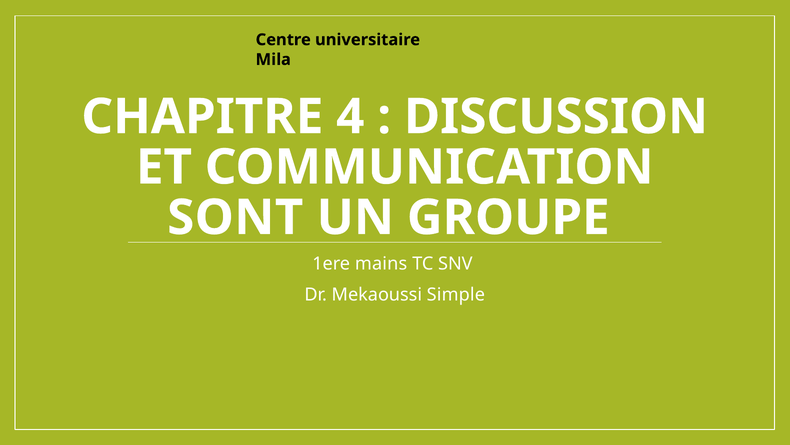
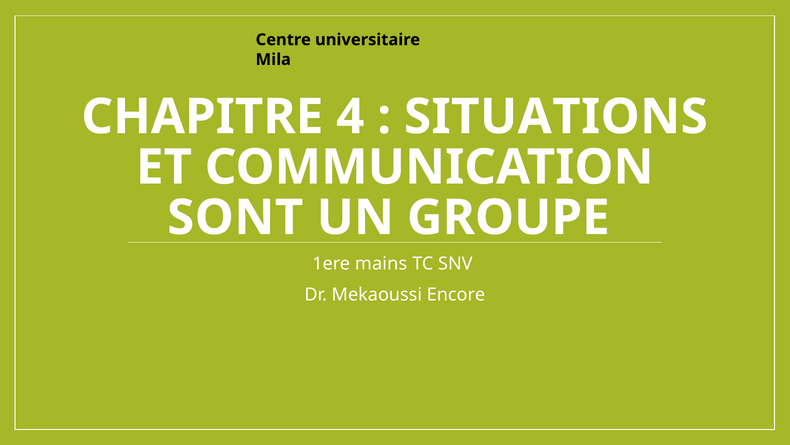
DISCUSSION: DISCUSSION -> SITUATIONS (556, 117)
Simple: Simple -> Encore (456, 294)
